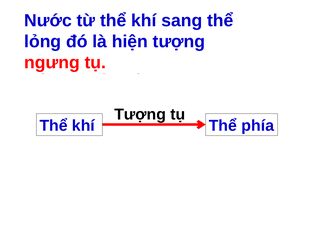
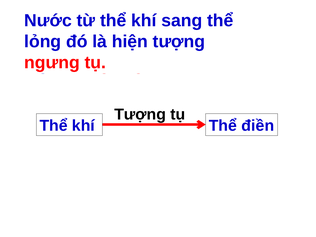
phía: phía -> điền (258, 126)
